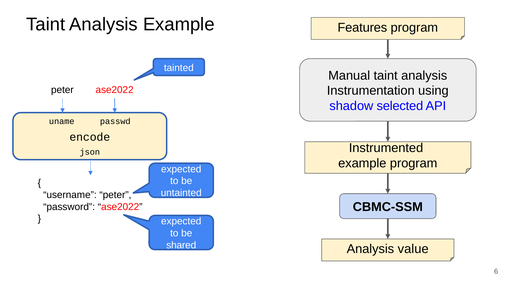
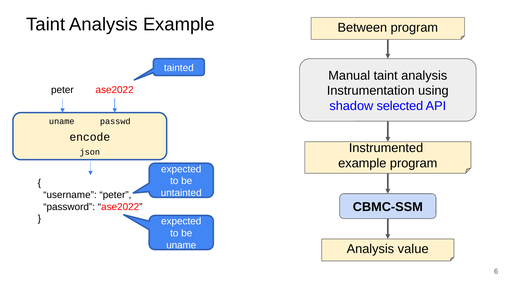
Features: Features -> Between (362, 27)
shared: shared -> uname (181, 245)
